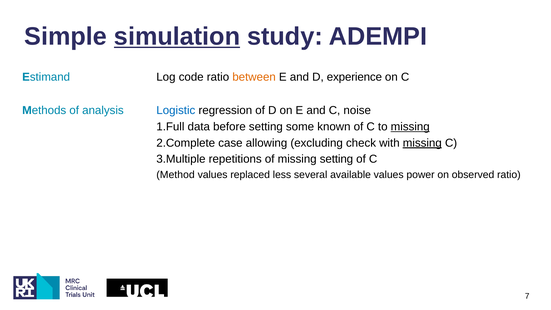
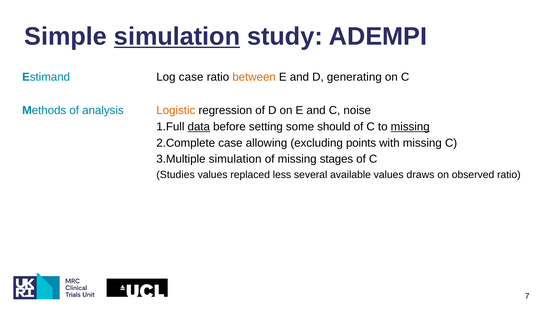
Log code: code -> case (191, 77)
experience: experience -> generating (354, 77)
Logistic colour: blue -> orange (176, 110)
data underline: none -> present (199, 127)
known: known -> should (334, 127)
check: check -> points (361, 143)
missing underline: present -> none (422, 143)
repetitions: repetitions -> simulation (235, 159)
missing setting: setting -> stages (336, 159)
Method: Method -> Studies (176, 175)
power: power -> draws (420, 175)
